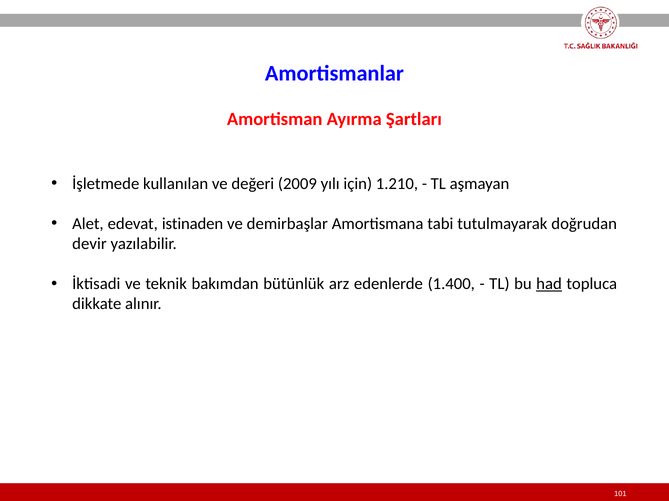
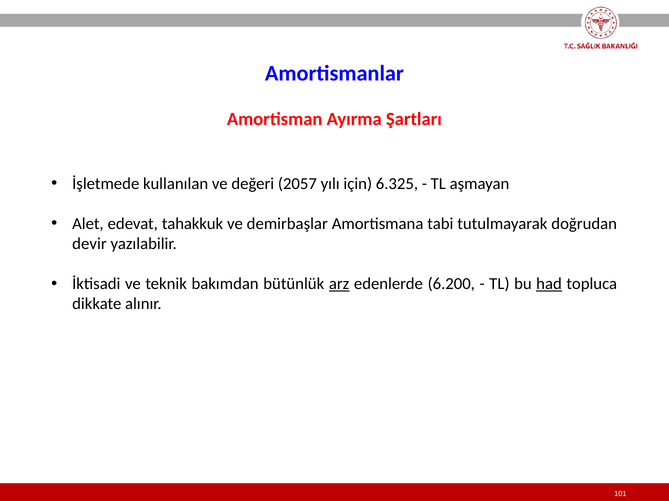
2009: 2009 -> 2057 (297, 184)
1.210: 1.210 -> 6.325 (397, 184)
istinaden: istinaden -> tahakkuk (193, 224)
arz underline: none -> present (339, 284)
1.400: 1.400 -> 6.200 (451, 284)
